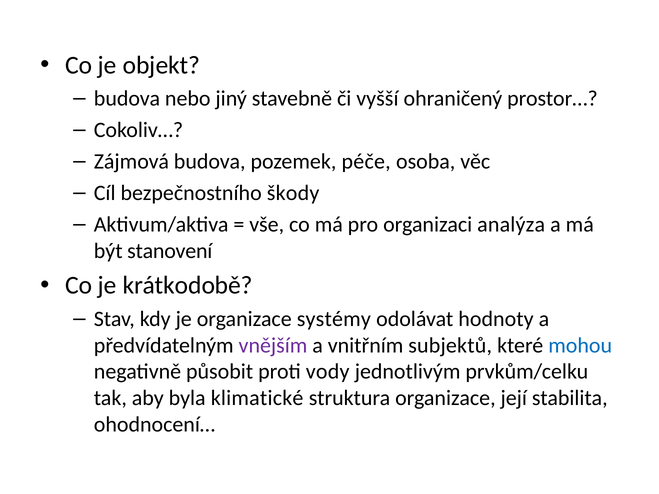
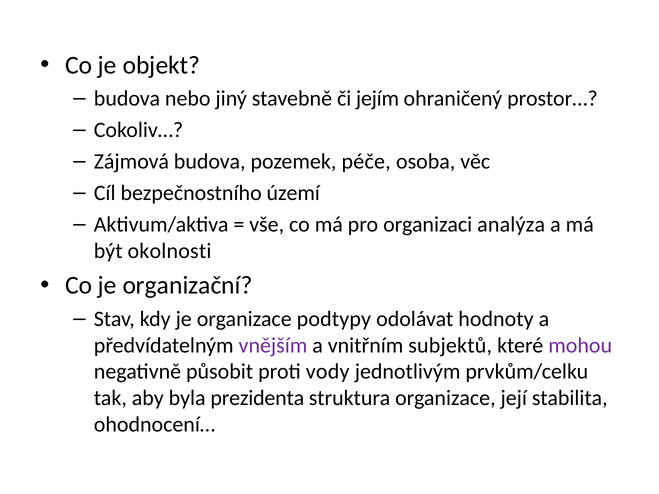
vyšší: vyšší -> jejím (378, 99)
škody: škody -> území (293, 193)
stanovení: stanovení -> okolnosti (170, 251)
krátkodobě: krátkodobě -> organizační (188, 286)
systémy: systémy -> podtypy (334, 319)
mohou colour: blue -> purple (580, 345)
klimatické: klimatické -> prezidenta (257, 398)
